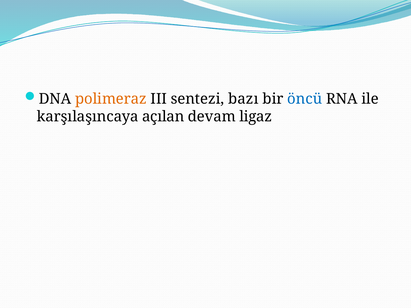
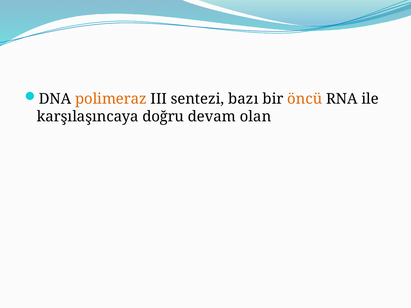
öncü colour: blue -> orange (305, 99)
açılan: açılan -> doğru (163, 117)
ligaz: ligaz -> olan (256, 117)
